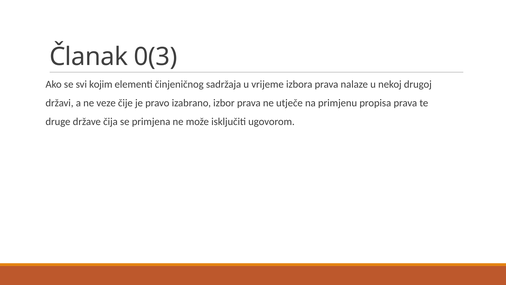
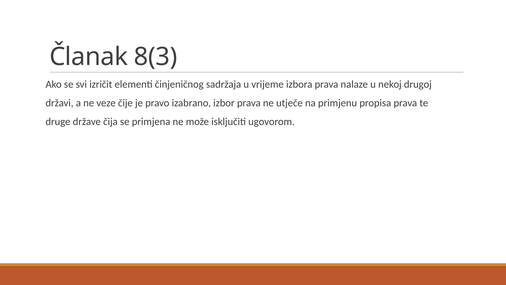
0(3: 0(3 -> 8(3 (156, 57)
kojim: kojim -> izričit (101, 84)
